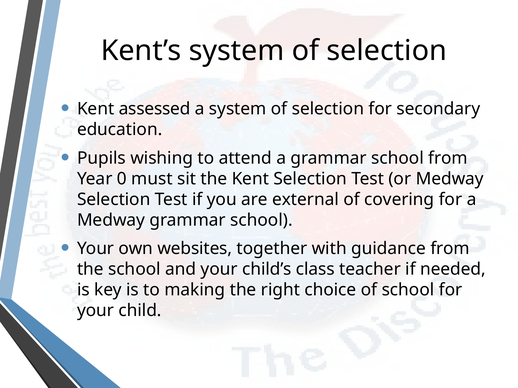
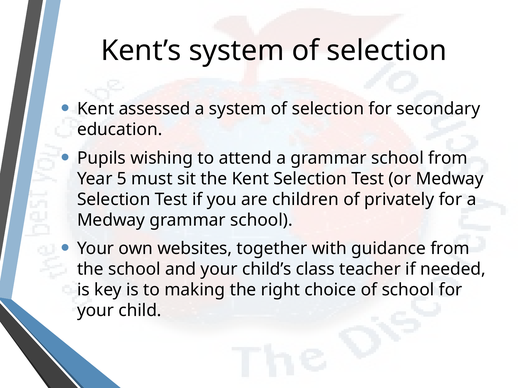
0: 0 -> 5 (122, 179)
external: external -> children (305, 200)
covering: covering -> privately (399, 200)
